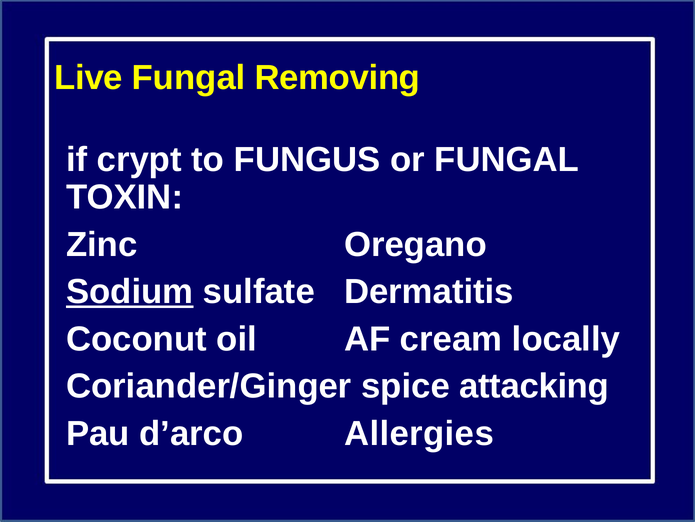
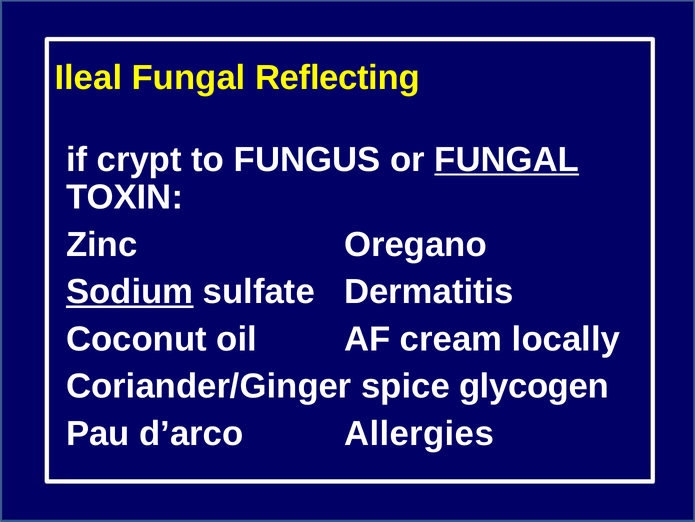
Live: Live -> Ileal (88, 78)
Removing: Removing -> Reflecting (337, 78)
FUNGAL underline: none -> present (507, 159)
attacking: attacking -> glycogen (534, 386)
